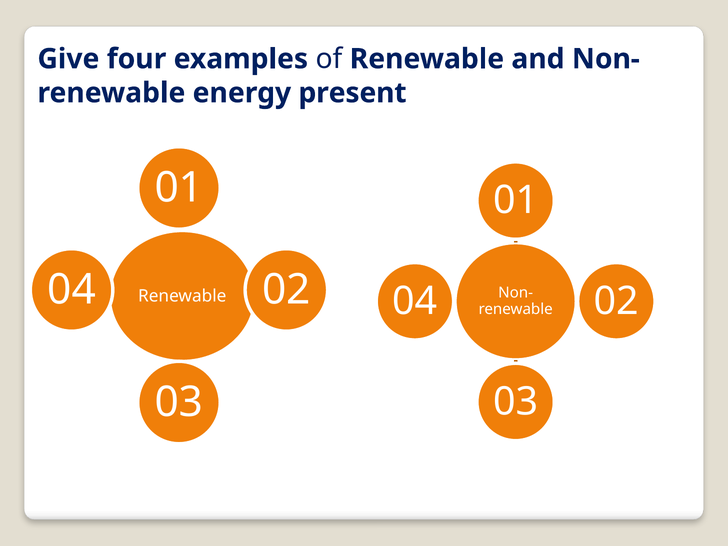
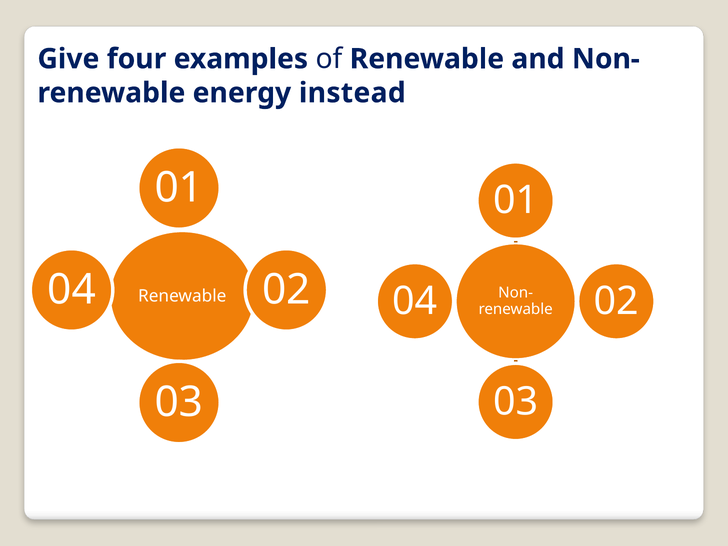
present: present -> instead (352, 93)
